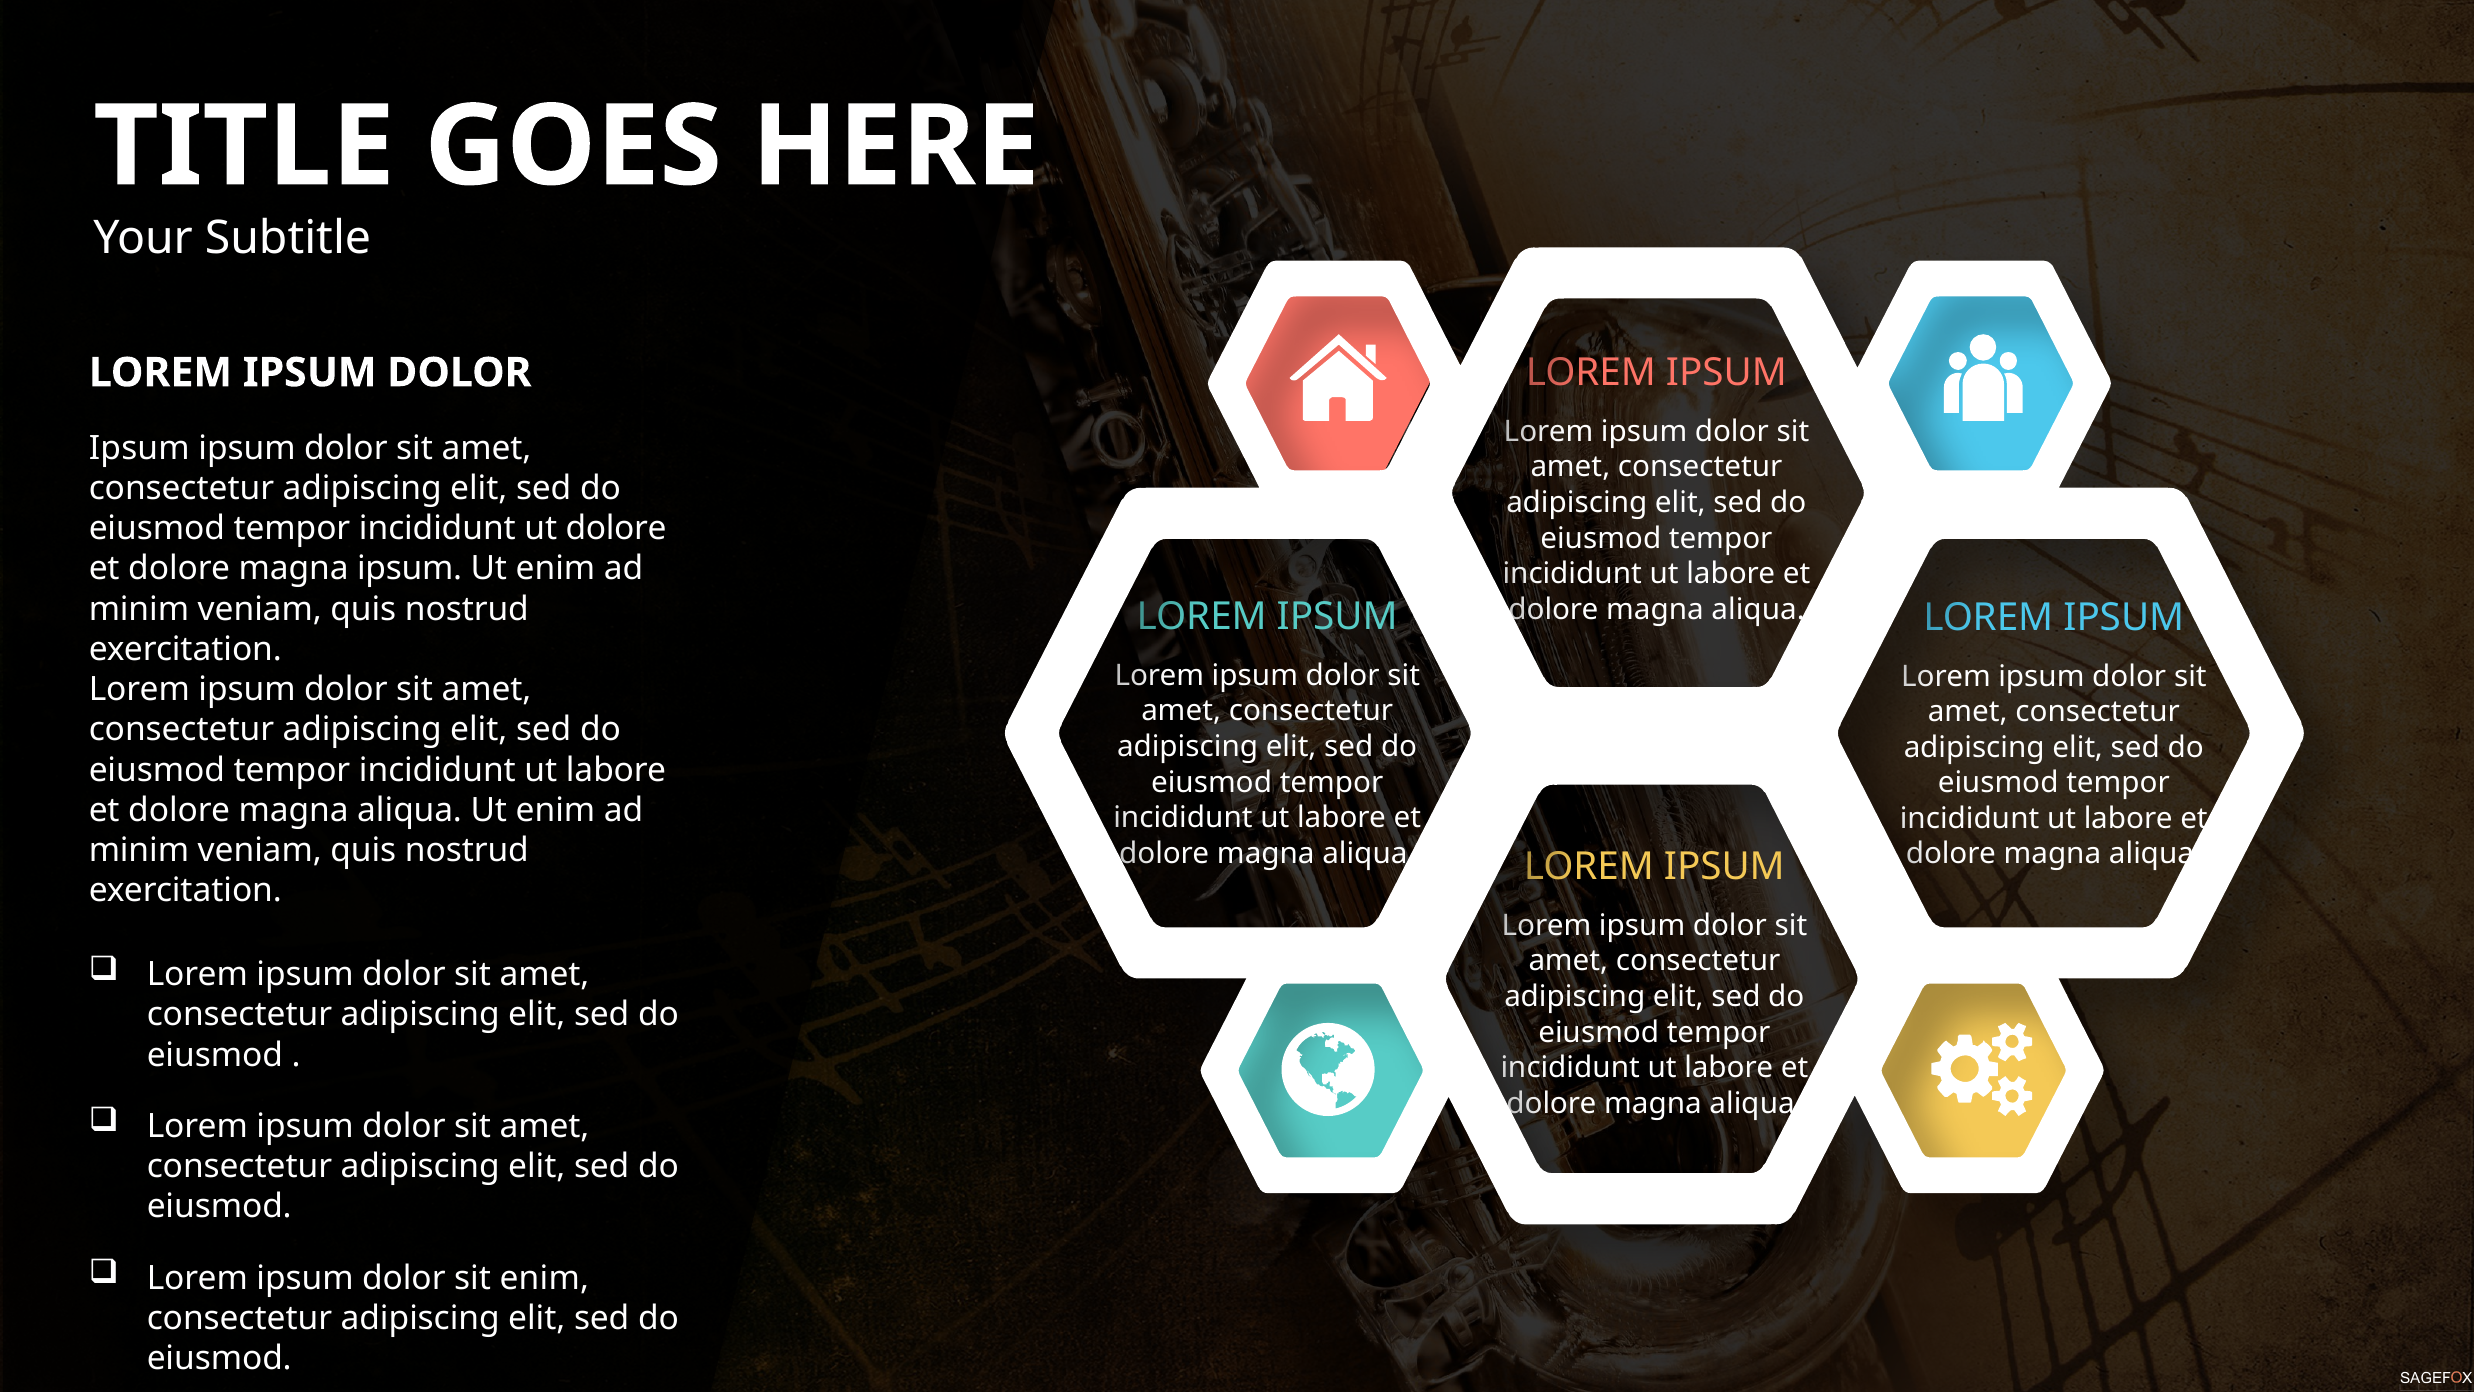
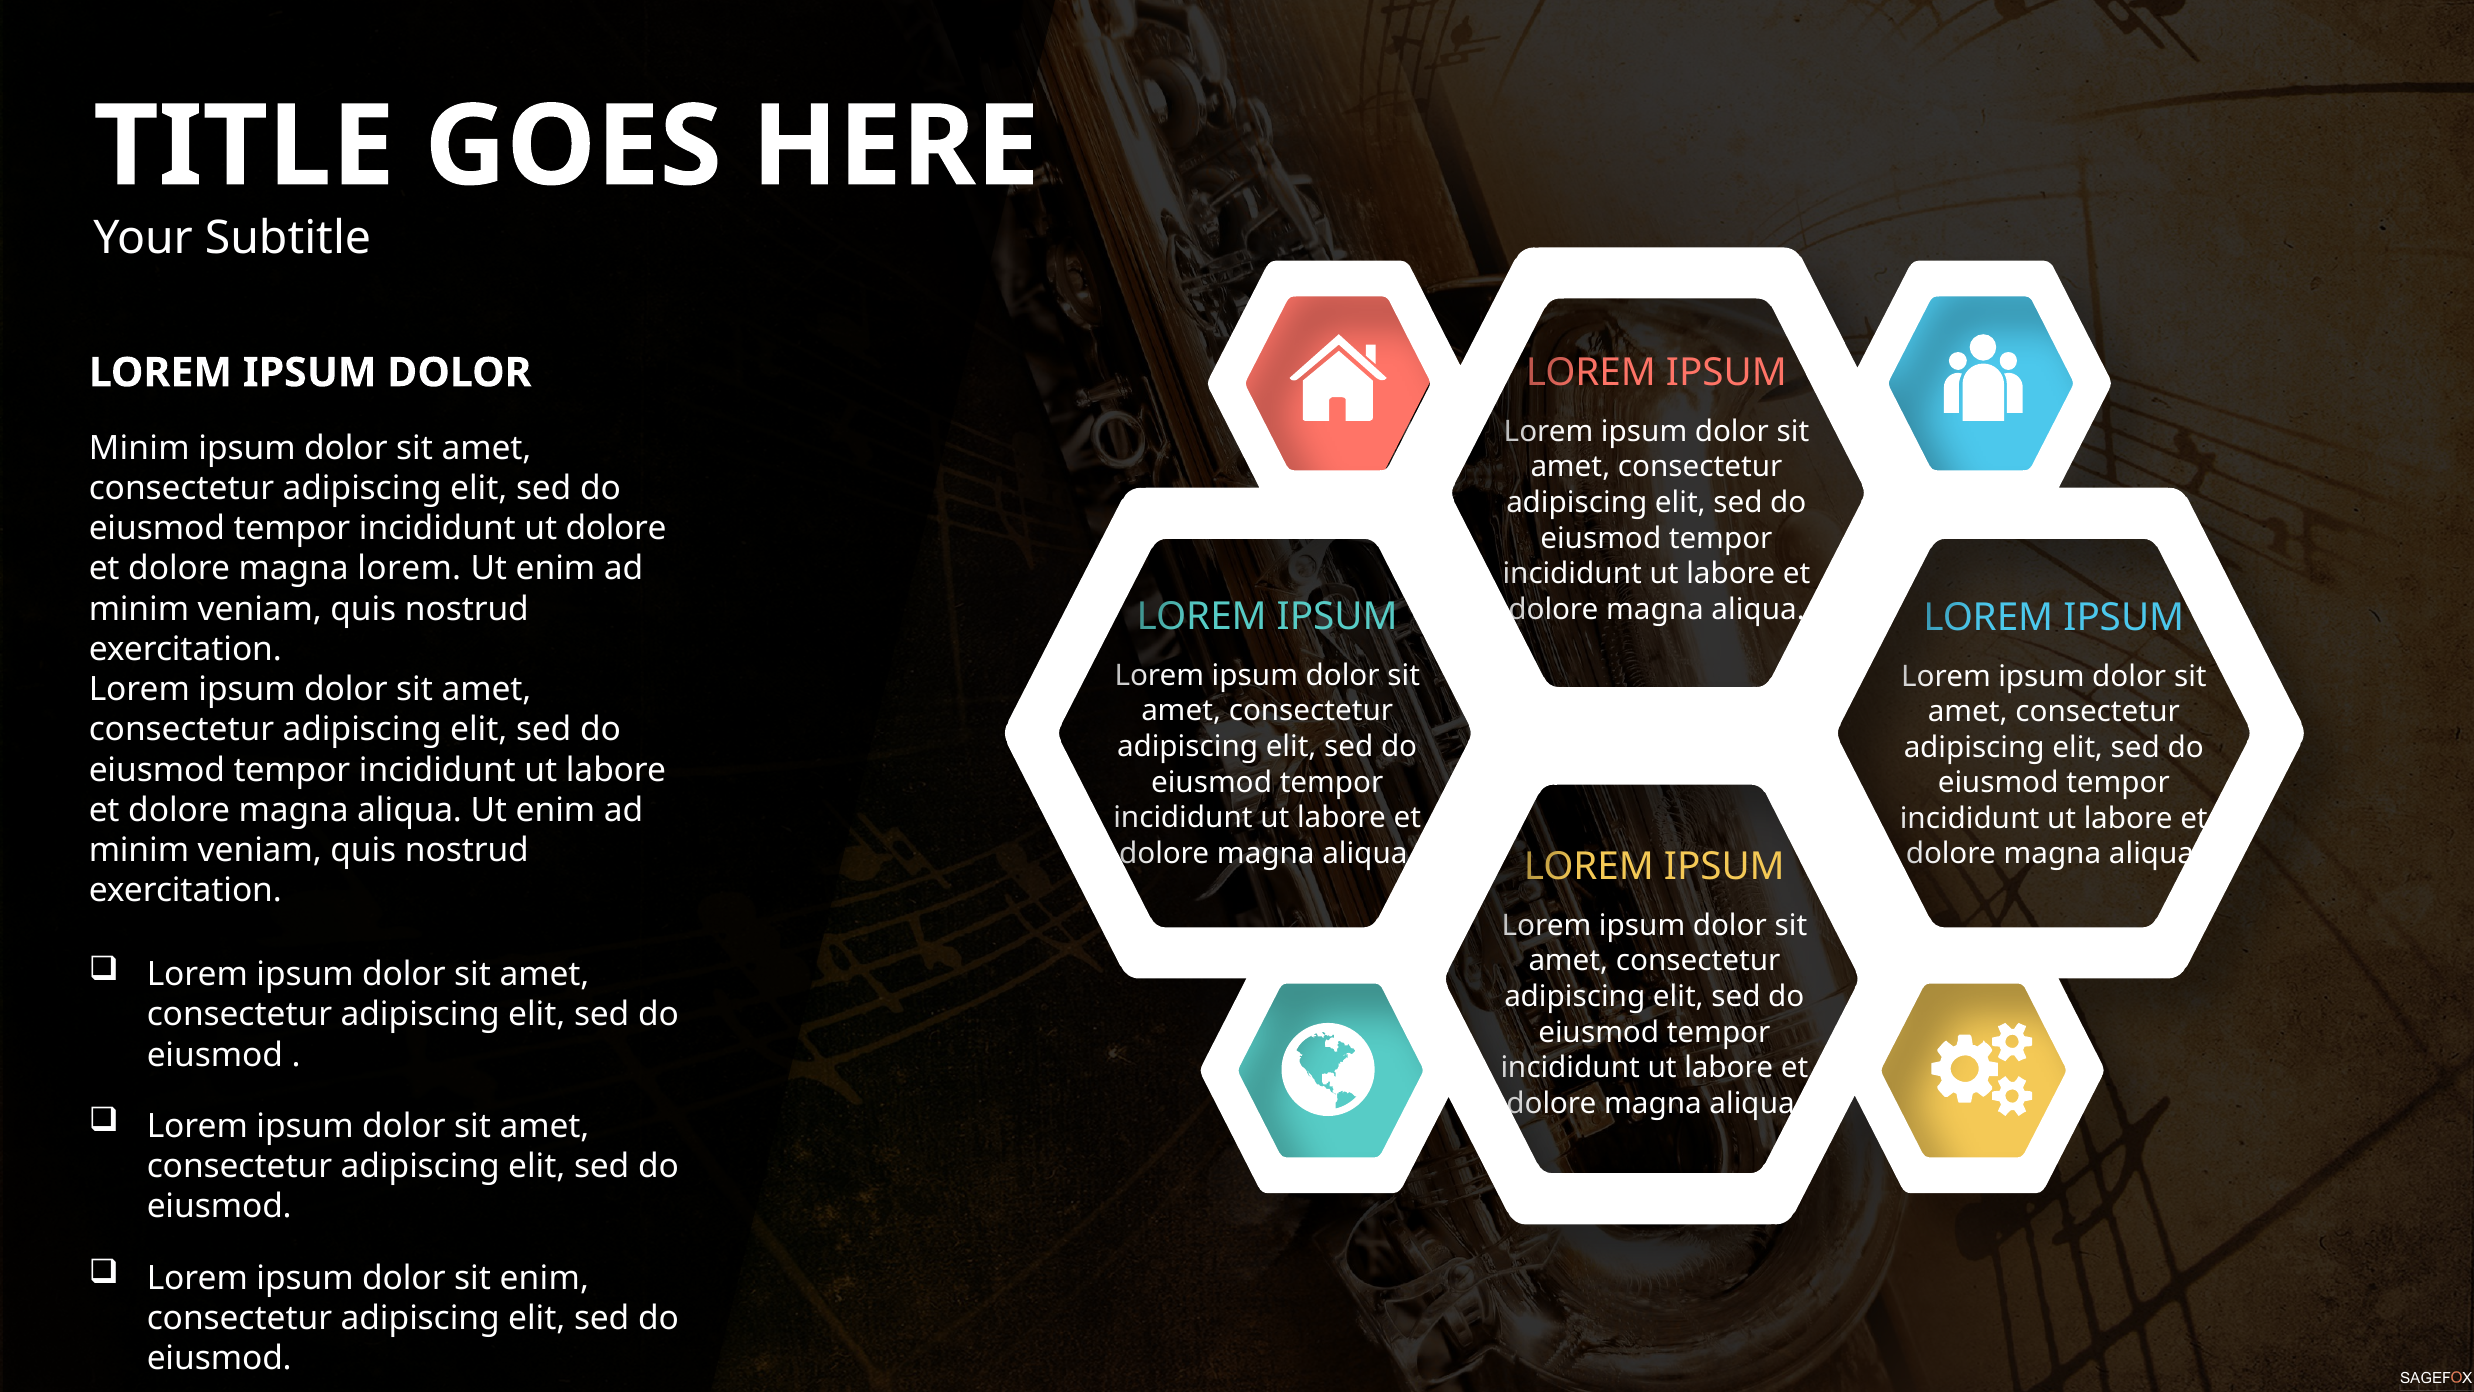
Ipsum: Ipsum -> Minim (139, 448)
magna ipsum: ipsum -> lorem (409, 569)
